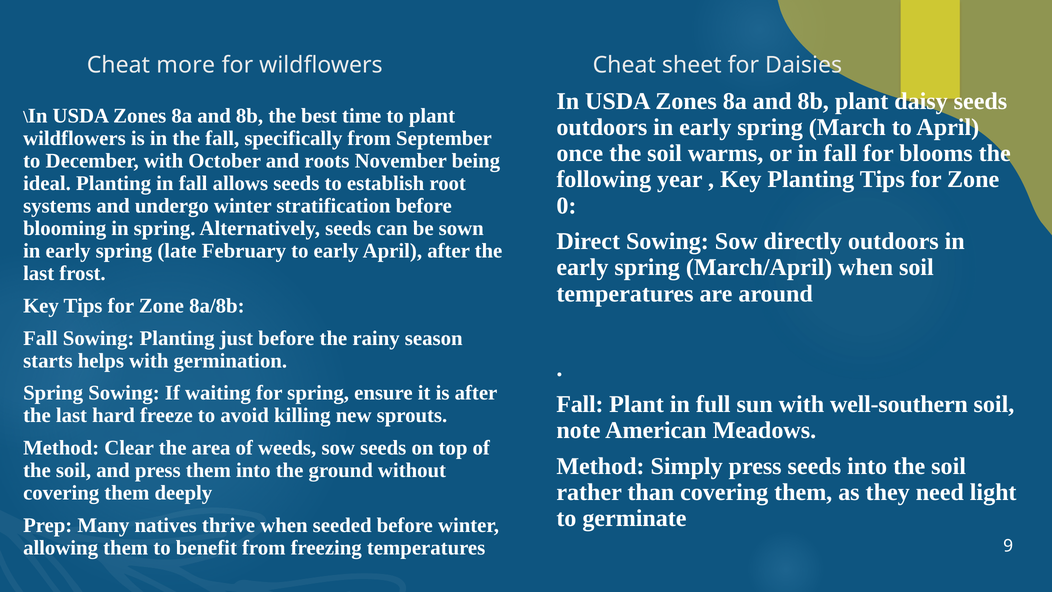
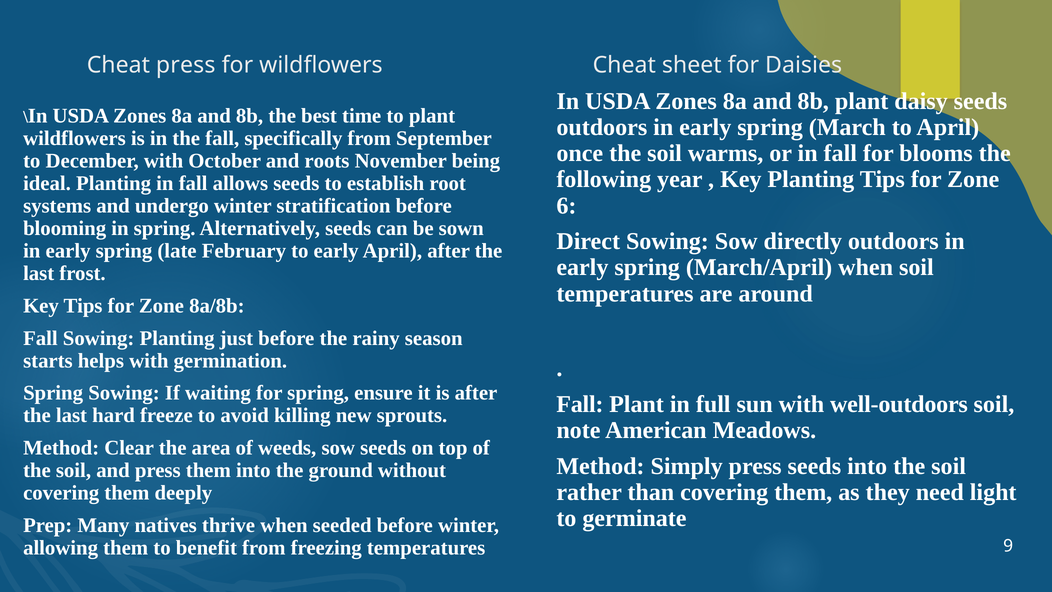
Cheat more: more -> press (186, 65)
0: 0 -> 6 (566, 205)
well-southern: well-southern -> well-outdoors (899, 404)
